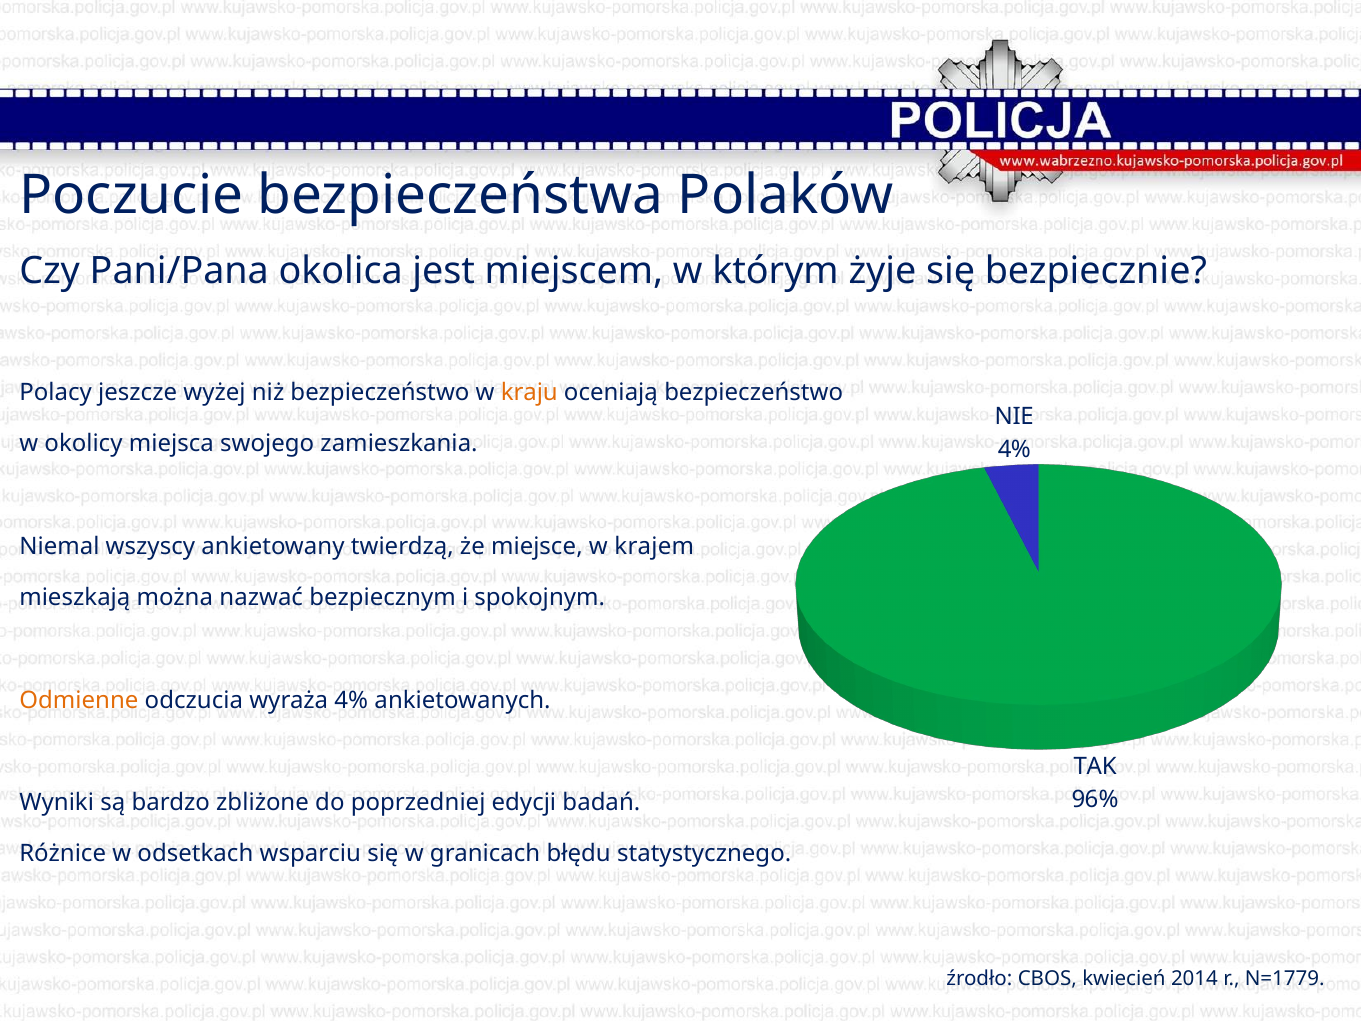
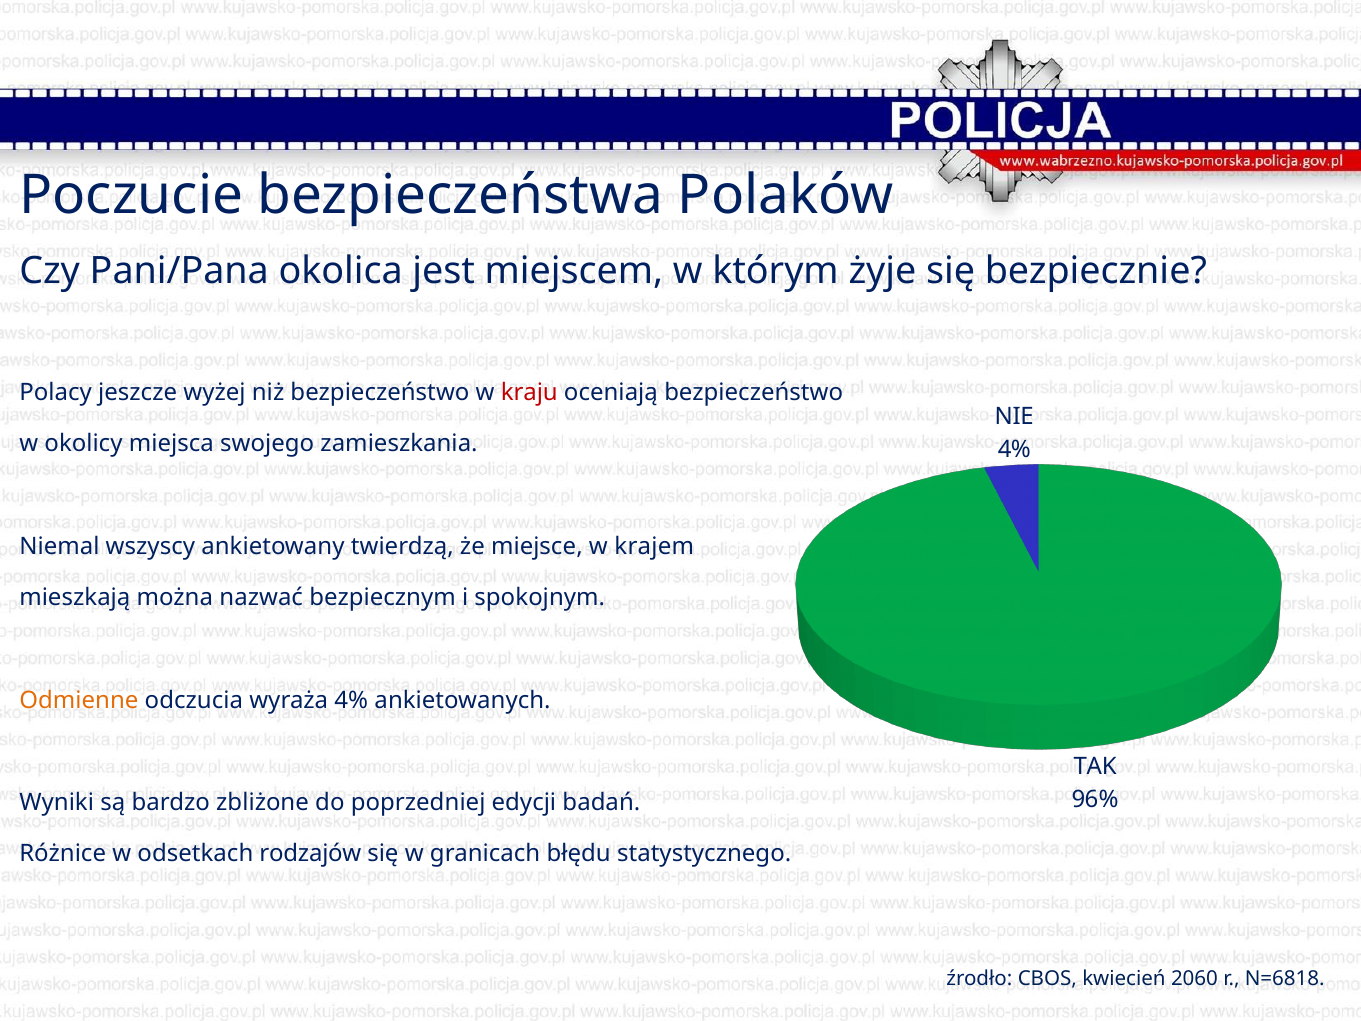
kraju colour: orange -> red (529, 393)
wsparciu: wsparciu -> rodzajów (310, 854)
2014: 2014 -> 2060 (1194, 979)
N=1779: N=1779 -> N=6818 (1285, 979)
